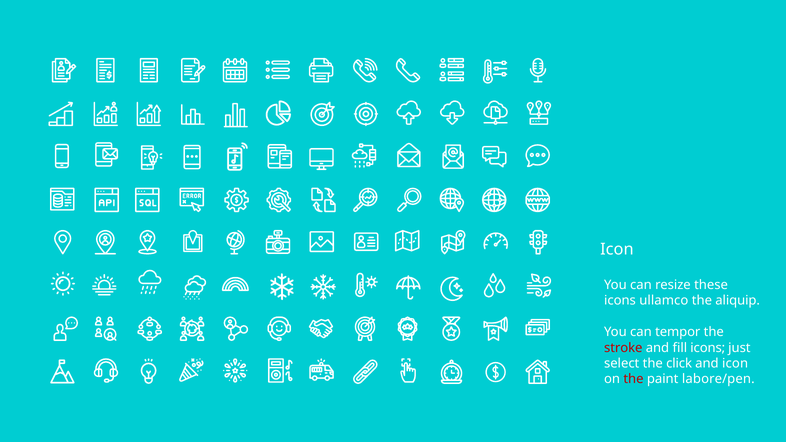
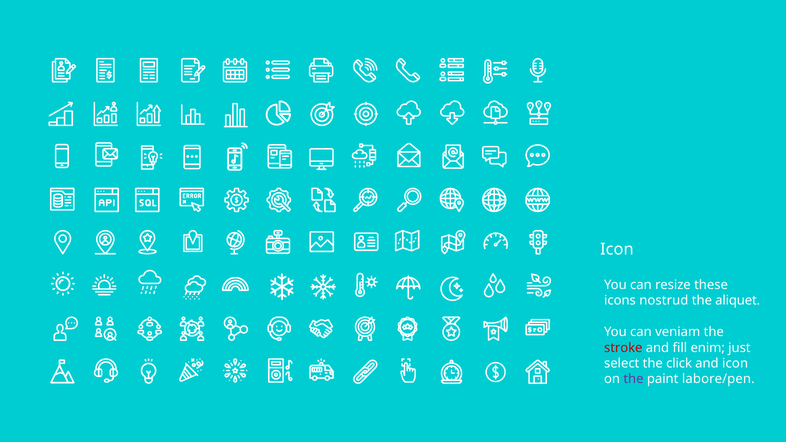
ullamco: ullamco -> nostrud (664, 301)
aliquip: aliquip -> aliquet (738, 301)
tempor: tempor -> veniam (678, 332)
fill icons: icons -> enim (708, 348)
the colour: red -> purple (633, 379)
